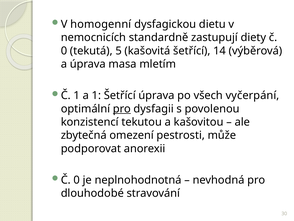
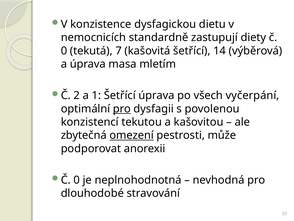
homogenní: homogenní -> konzistence (101, 24)
5: 5 -> 7 (119, 51)
Č 1: 1 -> 2 (77, 95)
omezení underline: none -> present (132, 135)
